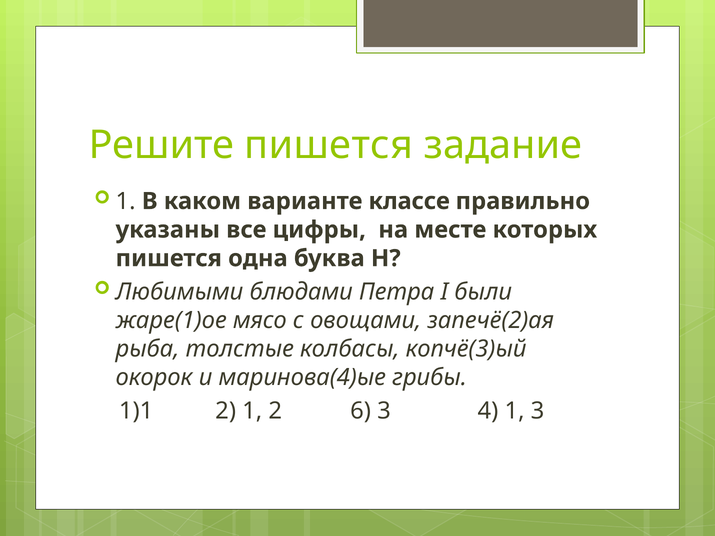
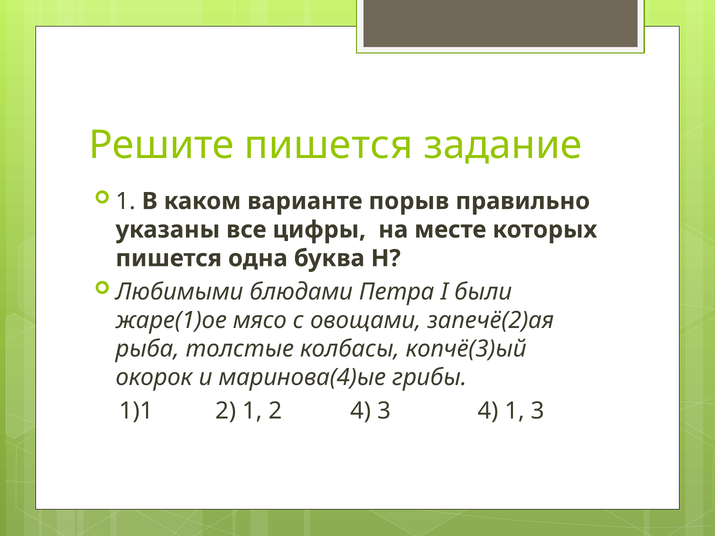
классе: классе -> порыв (409, 201)
2 6: 6 -> 4 (361, 411)
